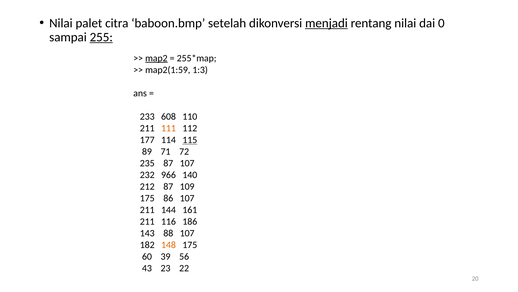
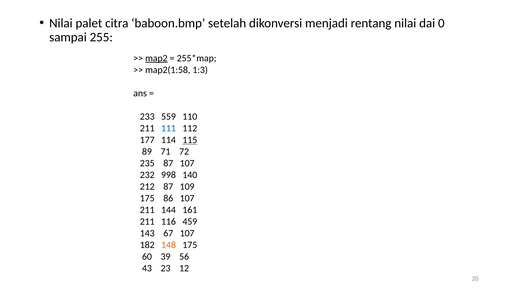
menjadi underline: present -> none (326, 23)
255 underline: present -> none (101, 37)
map2(1:59: map2(1:59 -> map2(1:58 (168, 70)
608: 608 -> 559 (169, 116)
111 colour: orange -> blue (169, 128)
966: 966 -> 998 (169, 175)
186: 186 -> 459 (190, 221)
88: 88 -> 67 (168, 233)
22: 22 -> 12 (184, 268)
